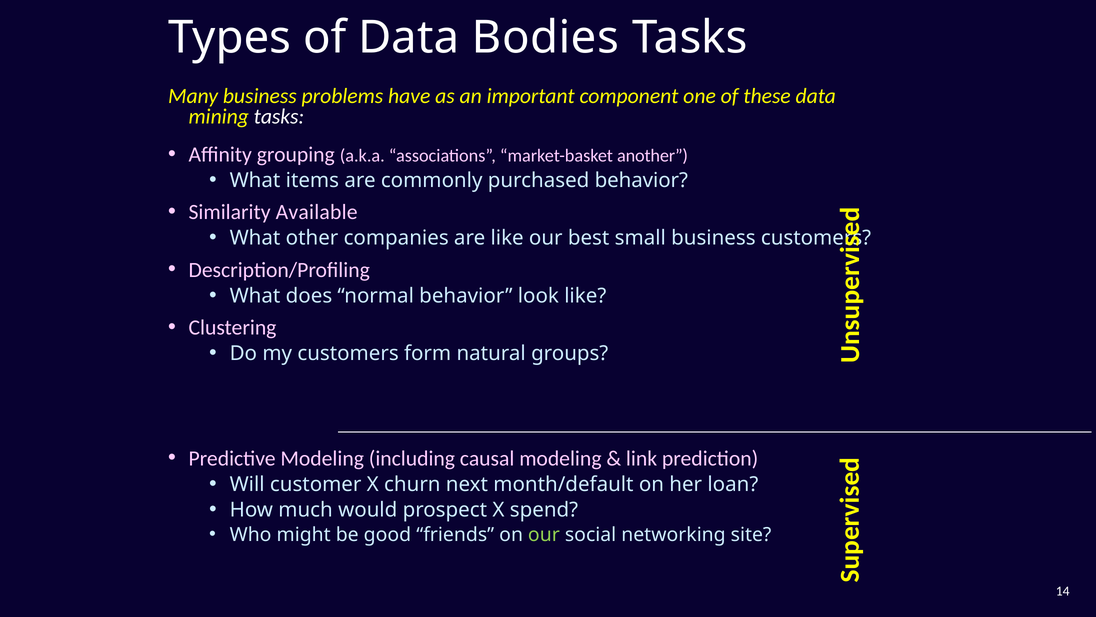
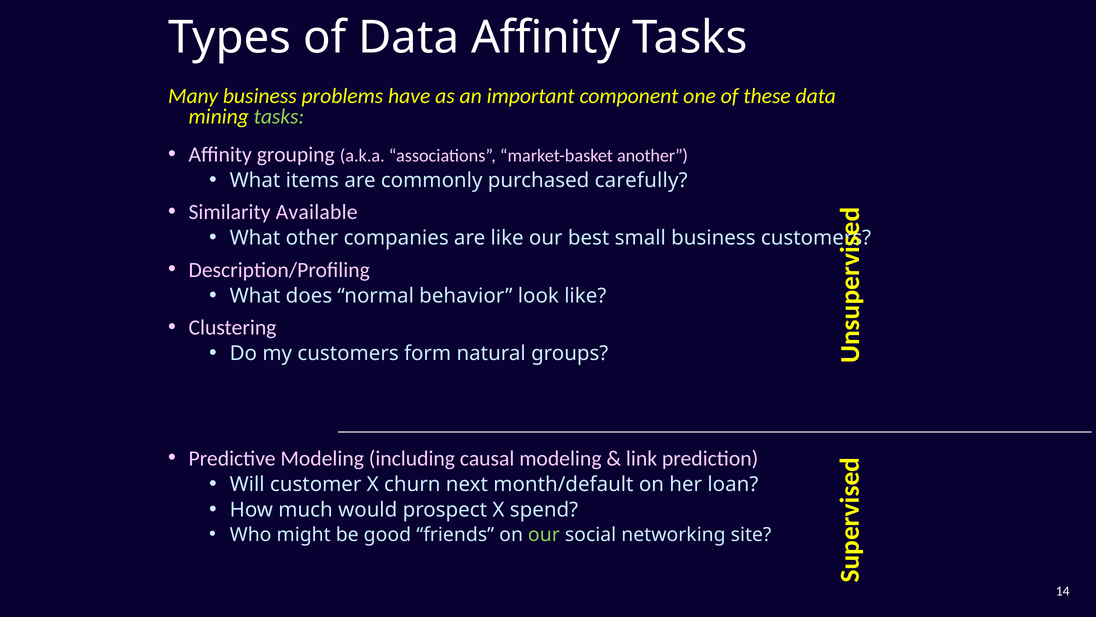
Data Bodies: Bodies -> Affinity (546, 37)
tasks colour: white -> light green (279, 117)
purchased behavior: behavior -> carefully (641, 180)
